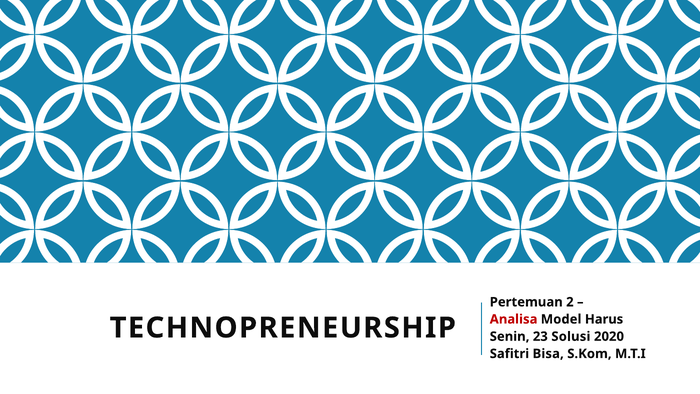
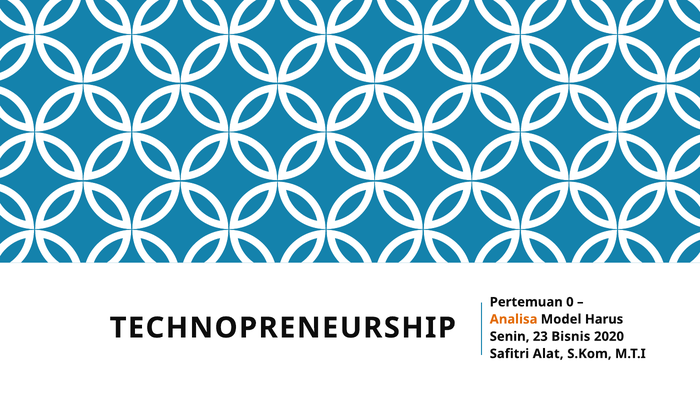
2: 2 -> 0 (570, 302)
Analisa colour: red -> orange (514, 319)
Solusi: Solusi -> Bisnis (571, 336)
Bisa: Bisa -> Alat (548, 354)
